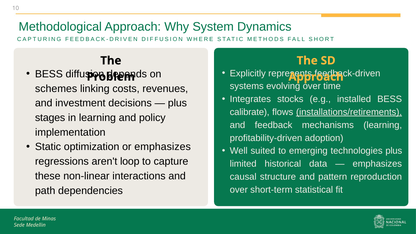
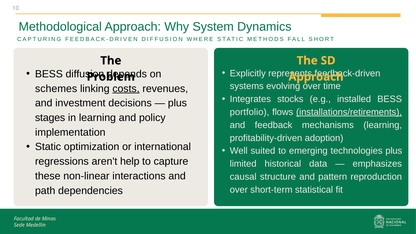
costs underline: none -> present (126, 89)
calibrate: calibrate -> portfolio (250, 112)
or emphasizes: emphasizes -> international (163, 147)
loop: loop -> help (130, 161)
